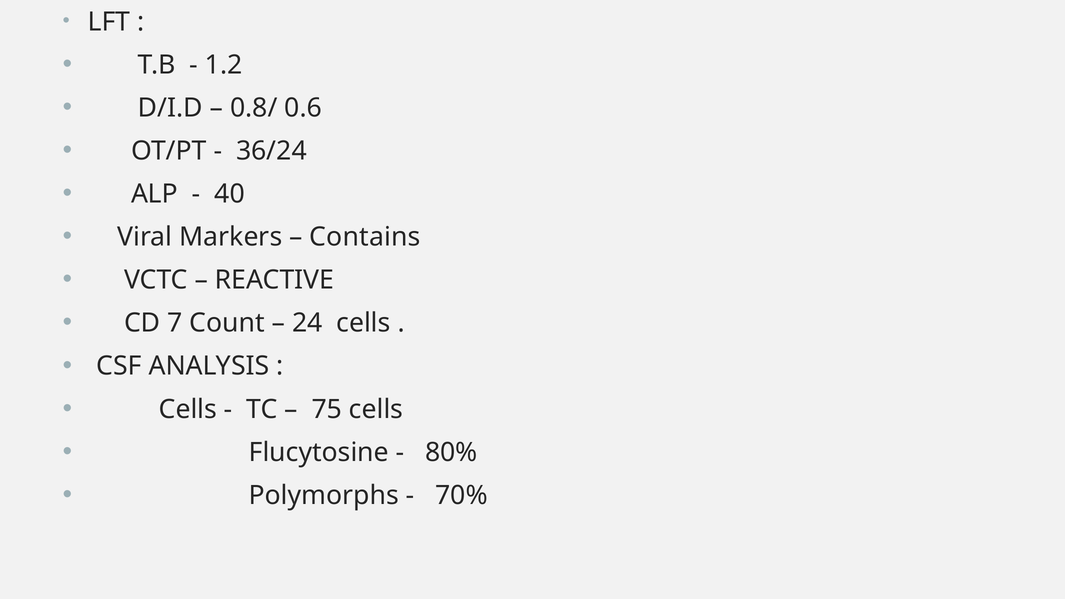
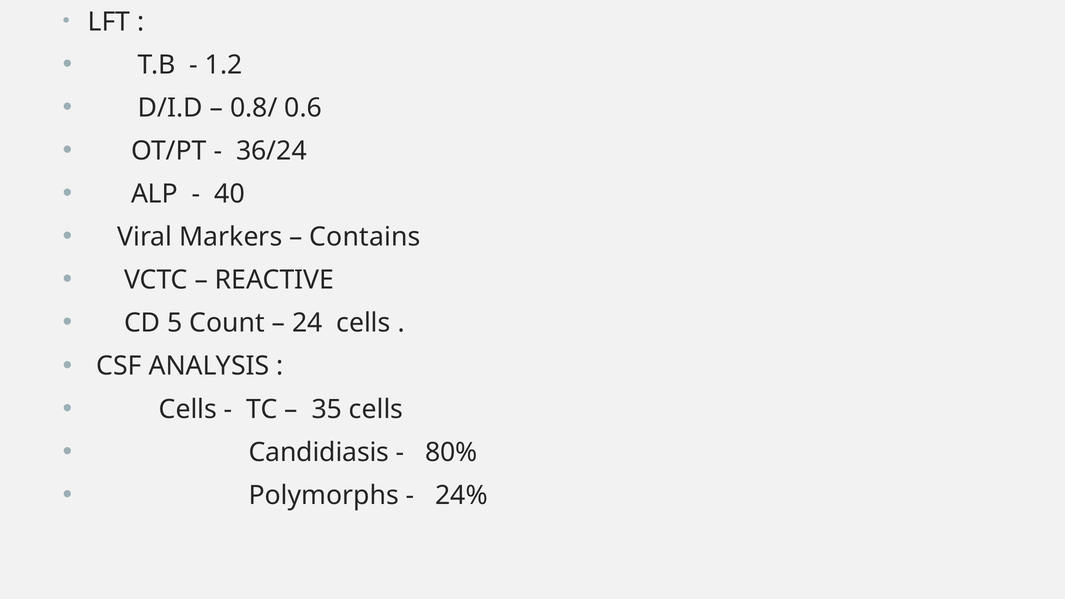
7: 7 -> 5 (175, 323)
75: 75 -> 35 (327, 409)
Flucytosine: Flucytosine -> Candidiasis (319, 452)
70%: 70% -> 24% (461, 495)
